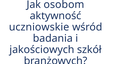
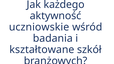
osobom: osobom -> każdego (64, 5)
jakościowych: jakościowych -> kształtowane (42, 50)
